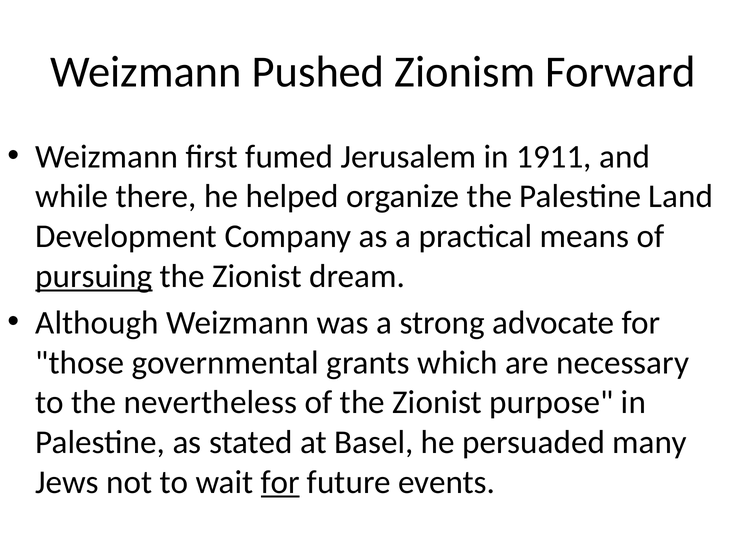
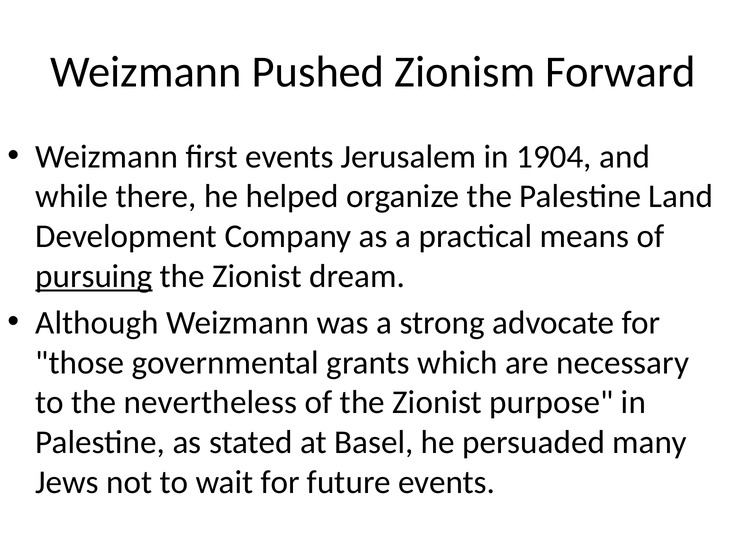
first fumed: fumed -> events (289, 157)
1911: 1911 -> 1904 (554, 157)
for underline: present -> none (280, 482)
